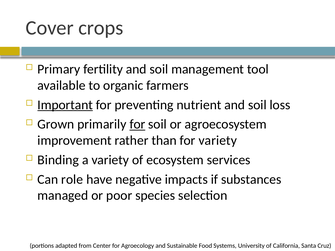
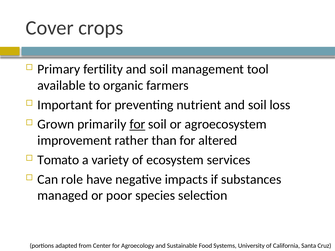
Important underline: present -> none (65, 105)
for variety: variety -> altered (218, 141)
Binding: Binding -> Tomato (58, 160)
